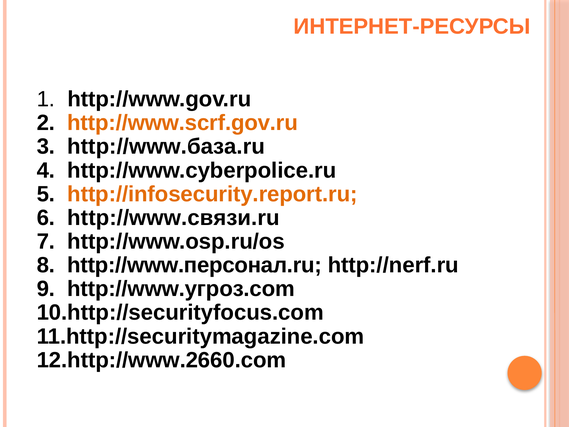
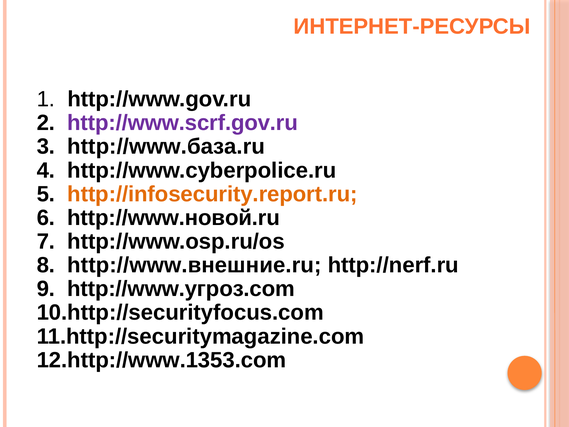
http://www.scrf.gov.ru colour: orange -> purple (183, 123)
http://www.связи.ru: http://www.связи.ru -> http://www.новой.ru (174, 218)
http://www.персонал.ru: http://www.персонал.ru -> http://www.внешние.ru (194, 265)
12.http://www.2660.com: 12.http://www.2660.com -> 12.http://www.1353.com (161, 360)
